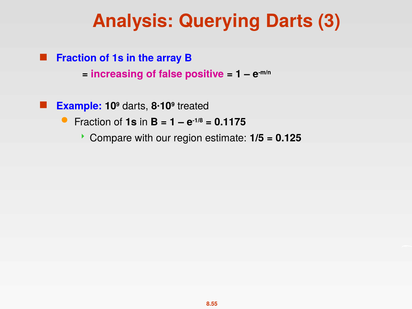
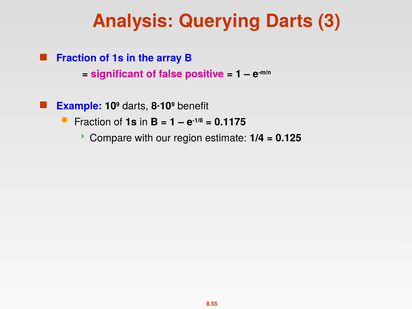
increasing: increasing -> significant (117, 74)
treated: treated -> benefit (193, 106)
1/5: 1/5 -> 1/4 (257, 138)
